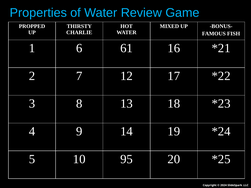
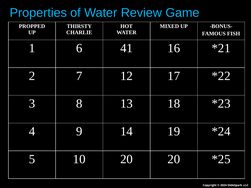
61: 61 -> 41 (127, 48)
10 95: 95 -> 20 (127, 159)
